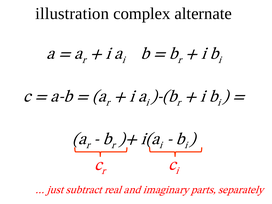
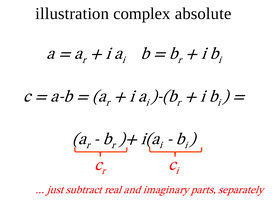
alternate: alternate -> absolute (203, 14)
